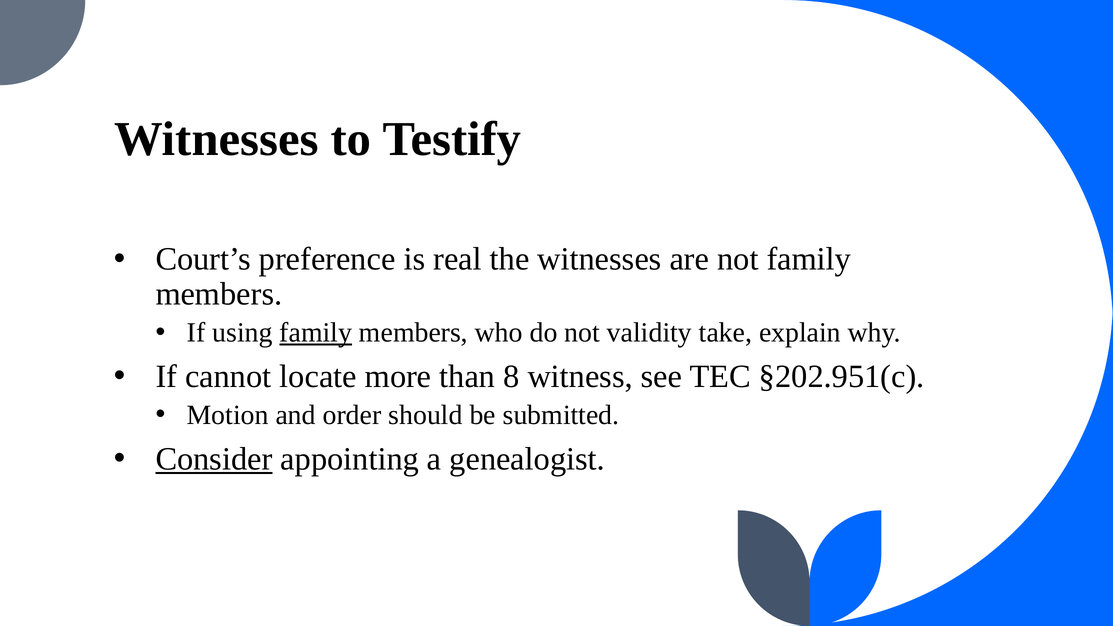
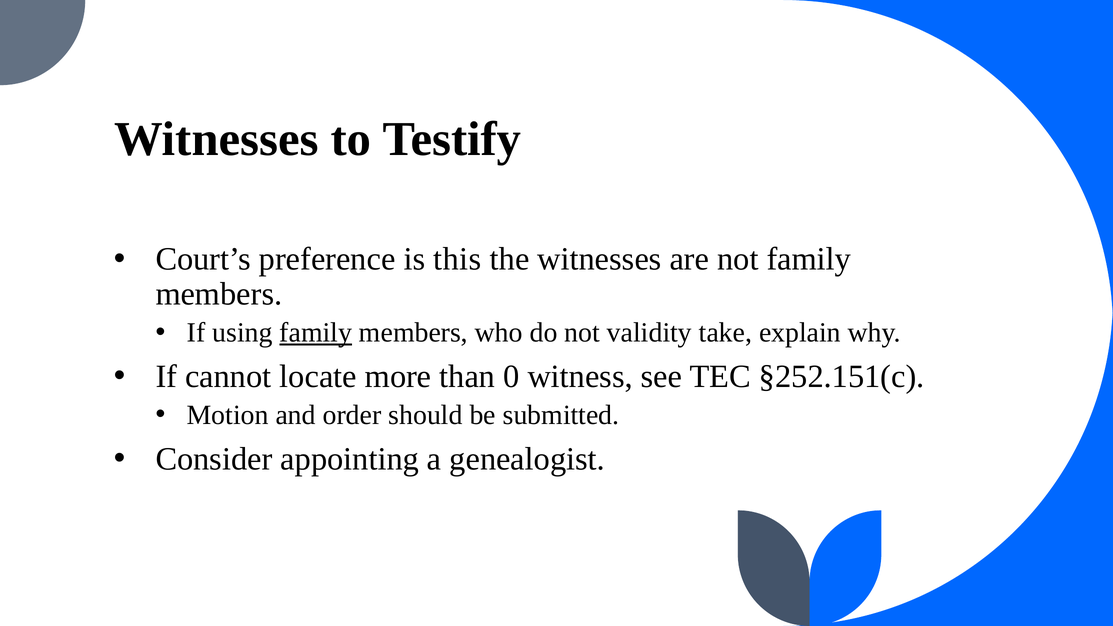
real: real -> this (457, 259)
8: 8 -> 0 (511, 377)
§202.951(c: §202.951(c -> §252.151(c (842, 377)
Consider underline: present -> none (214, 459)
